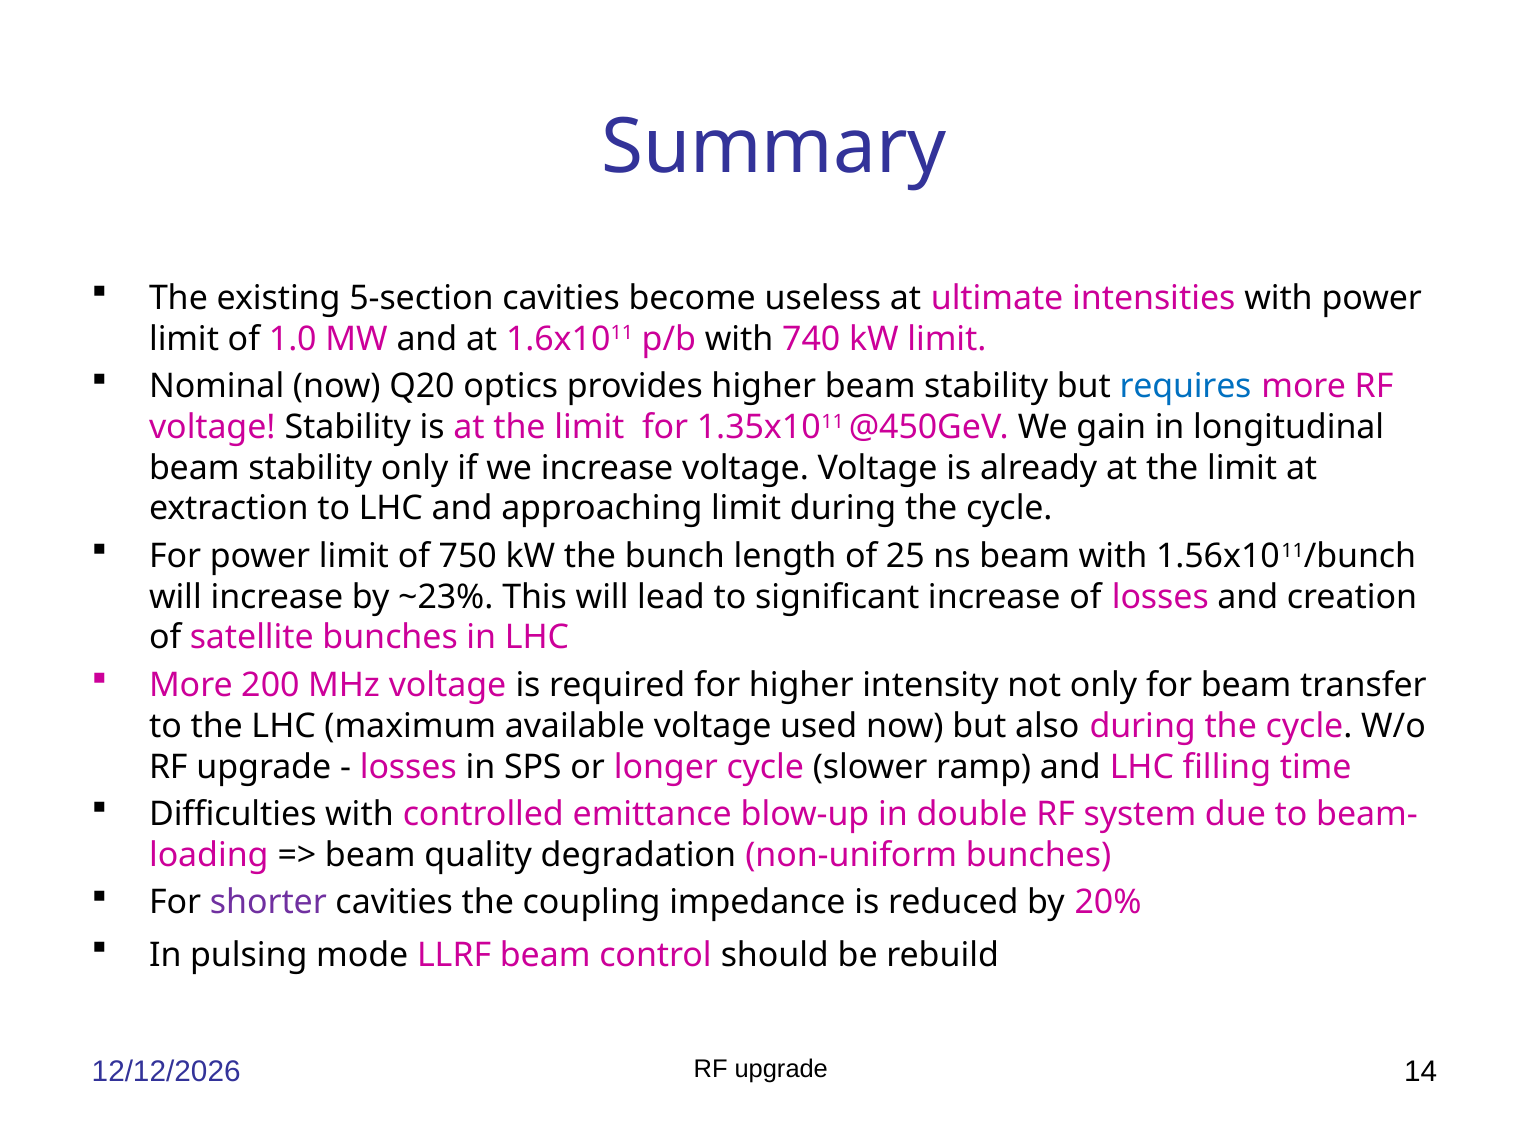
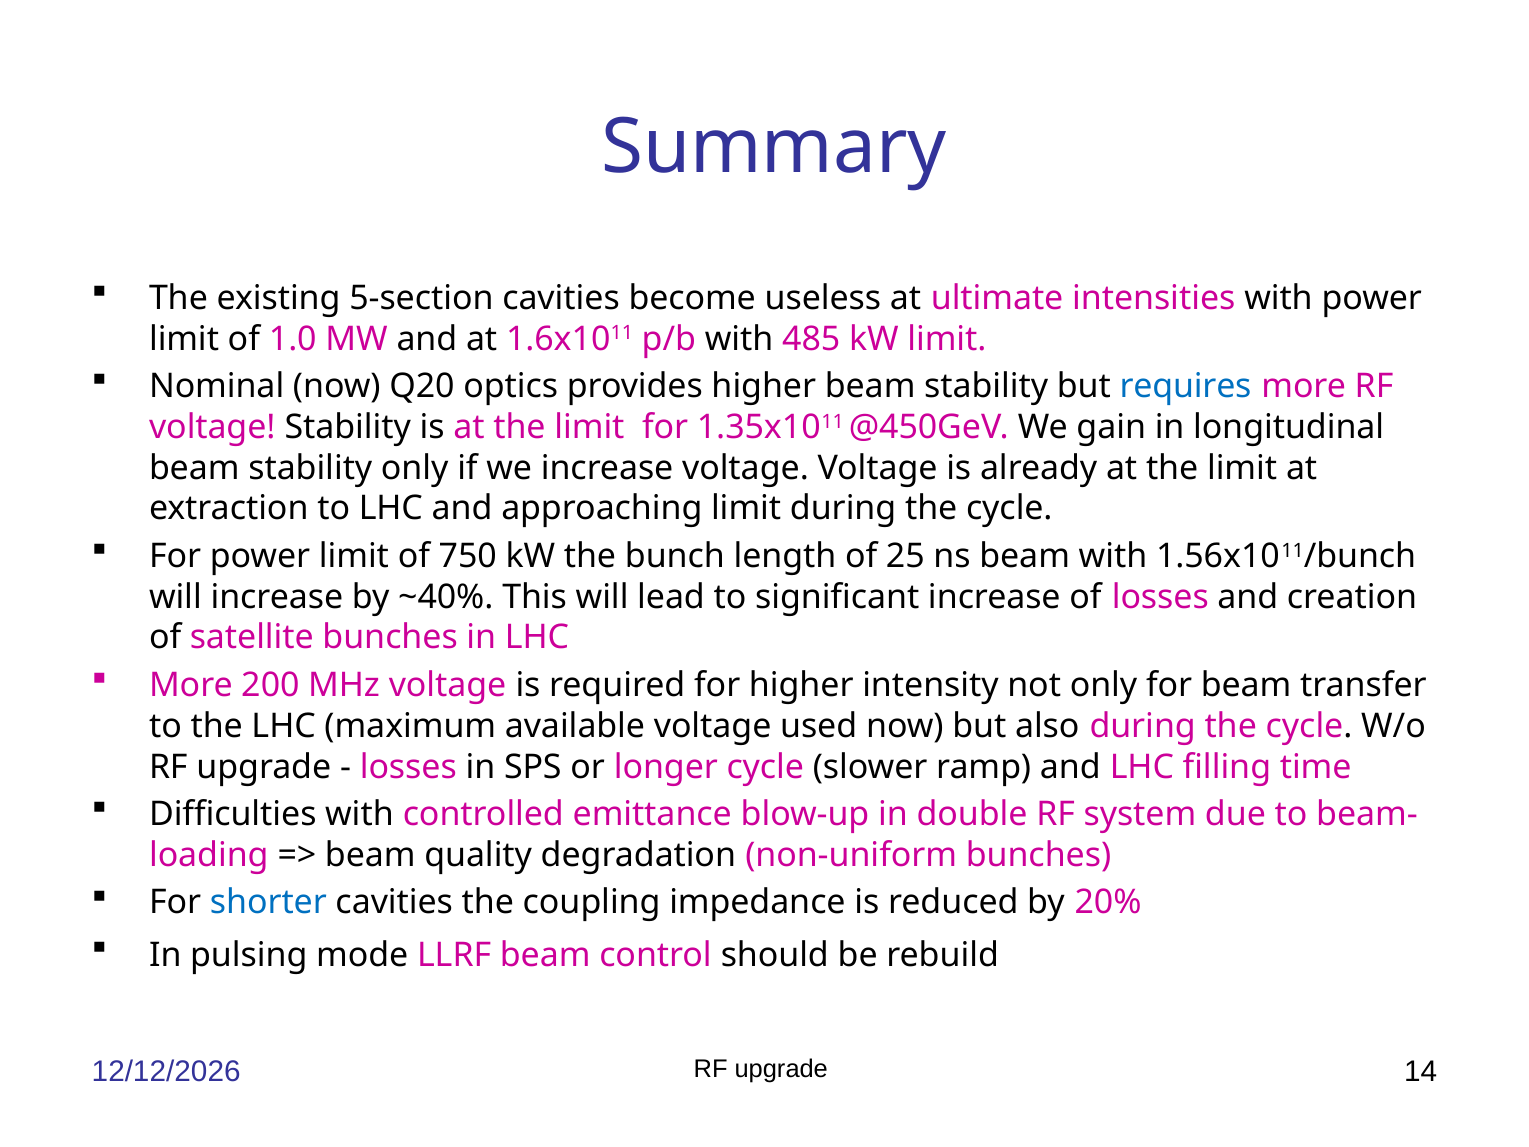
740: 740 -> 485 (811, 339)
~23%: ~23% -> ~40% (446, 597)
shorter colour: purple -> blue (268, 903)
